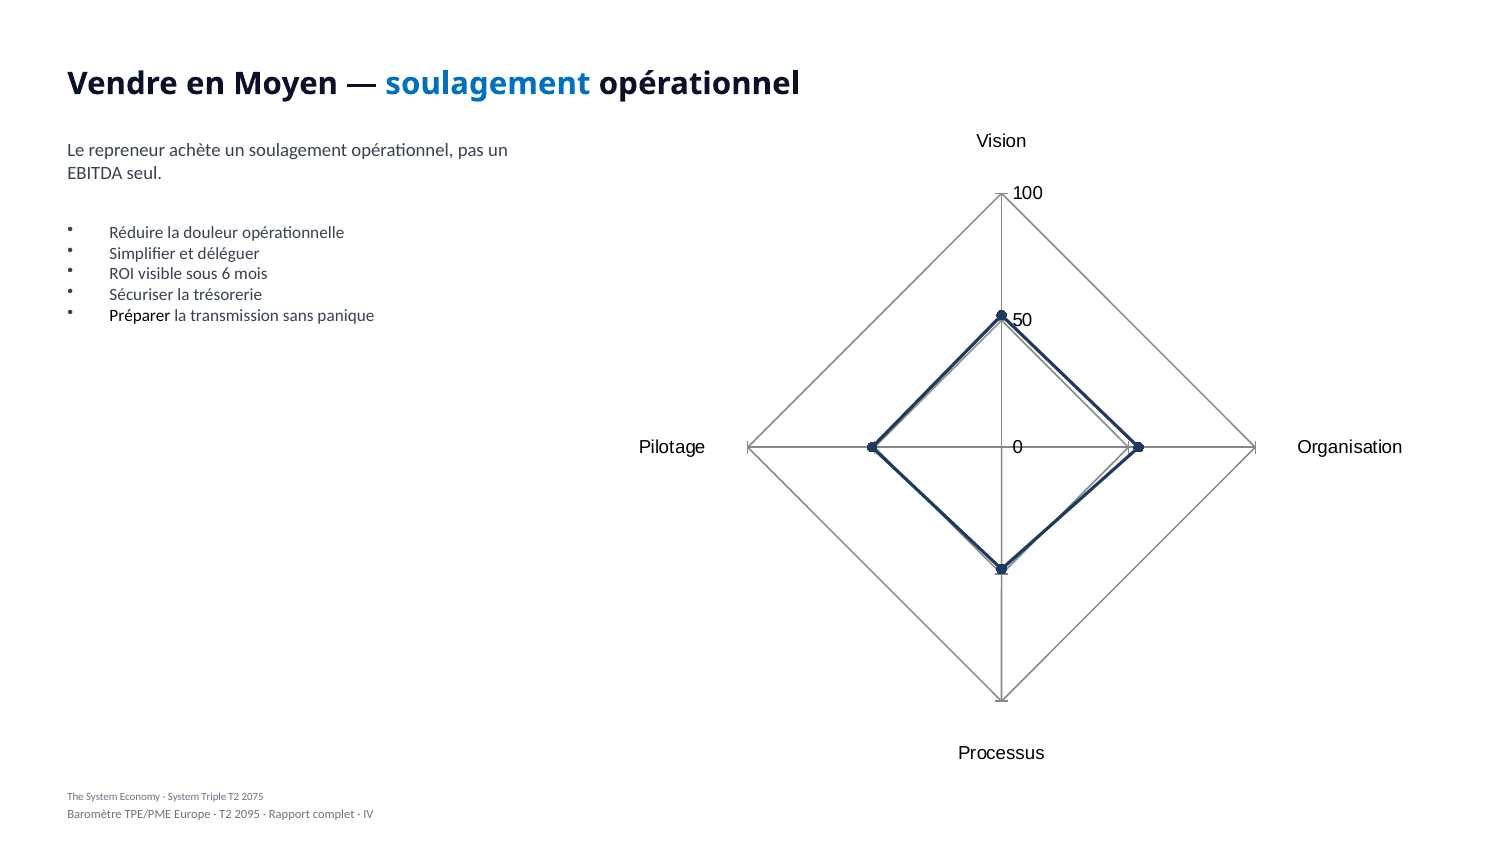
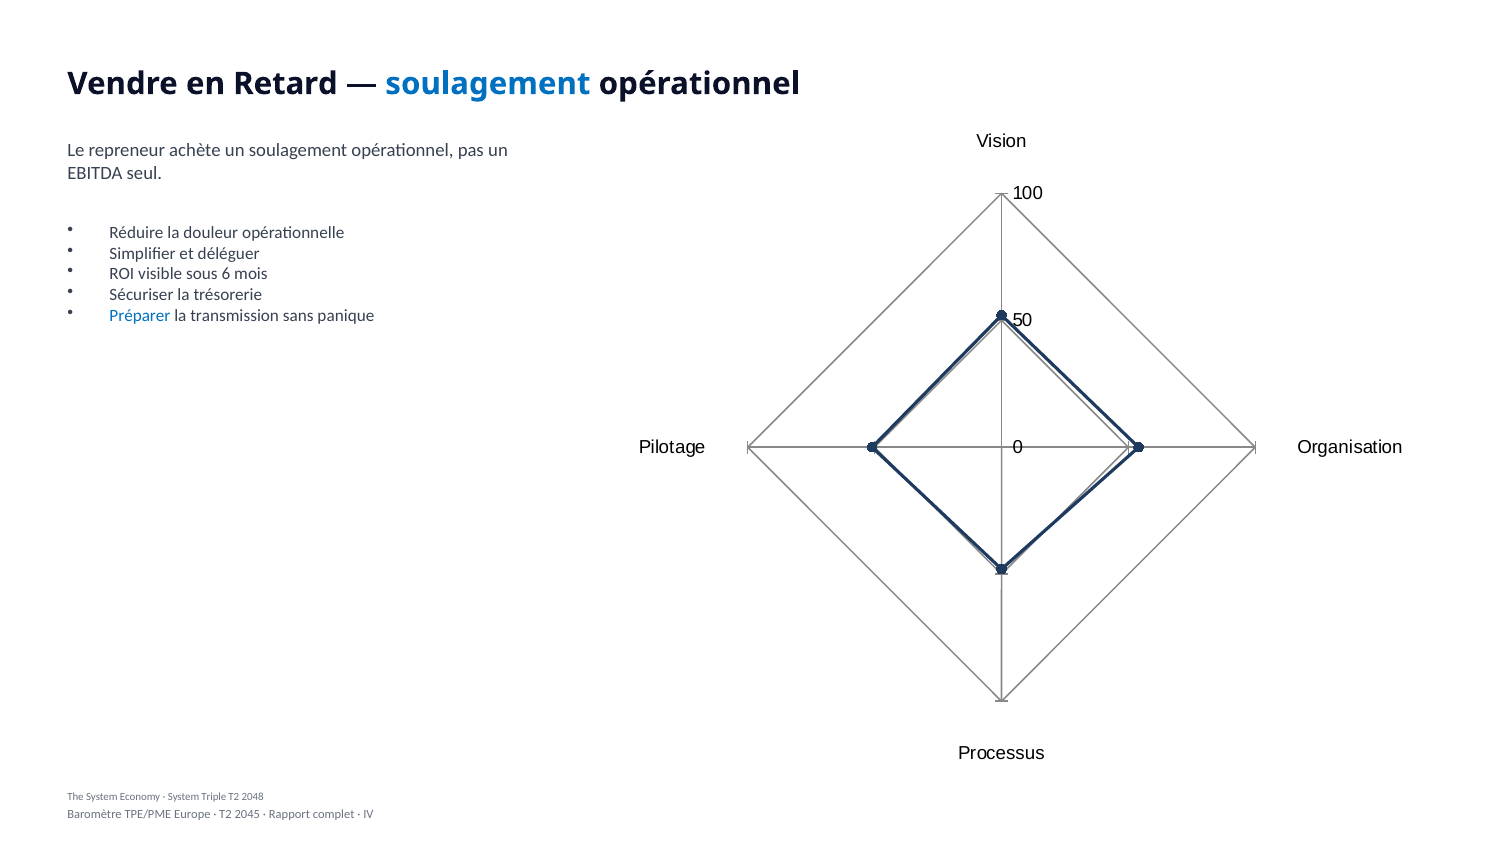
Moyen: Moyen -> Retard (285, 84)
Préparer colour: black -> blue (140, 315)
2075: 2075 -> 2048 (253, 797)
2095: 2095 -> 2045 (247, 814)
